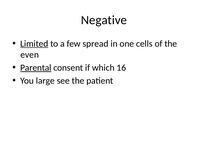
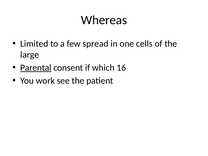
Negative: Negative -> Whereas (104, 20)
Limited underline: present -> none (34, 44)
even: even -> large (30, 55)
large: large -> work (45, 81)
